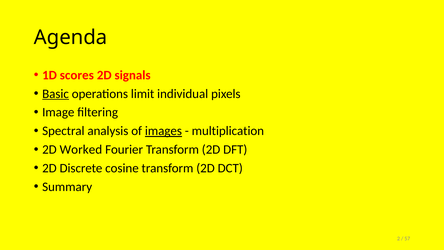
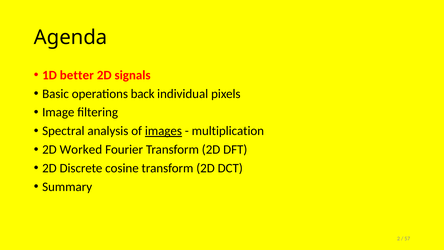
scores: scores -> better (77, 75)
Basic underline: present -> none (56, 94)
limit: limit -> back (143, 94)
